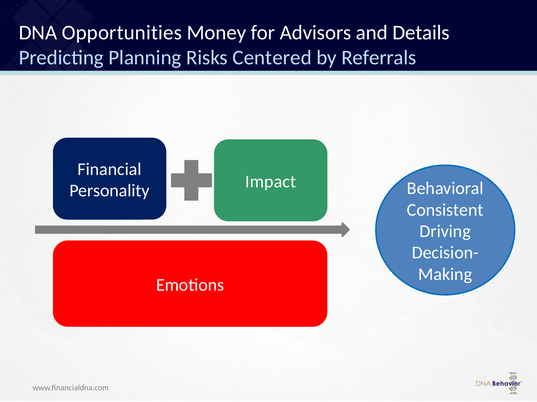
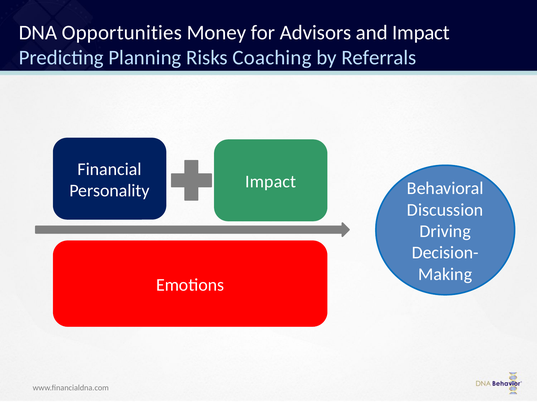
and Details: Details -> Impact (421, 33)
Centered: Centered -> Coaching (272, 58)
Consistent: Consistent -> Discussion (445, 210)
